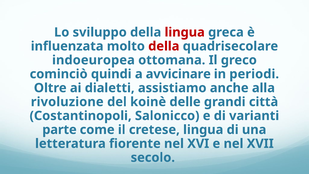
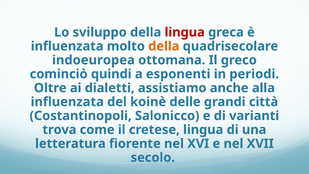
della colour: red -> orange (164, 46)
avvicinare: avvicinare -> esponenti (178, 74)
rivoluzione: rivoluzione -> influenzata (67, 102)
parte: parte -> trova (59, 130)
